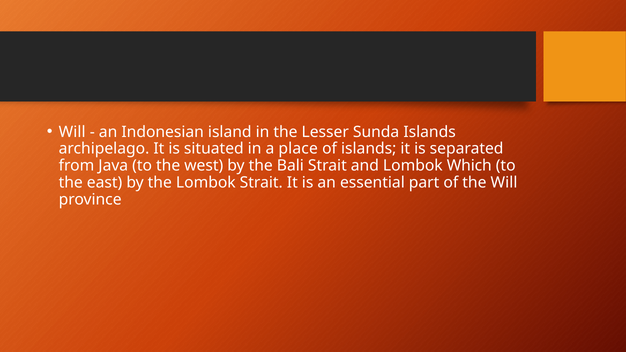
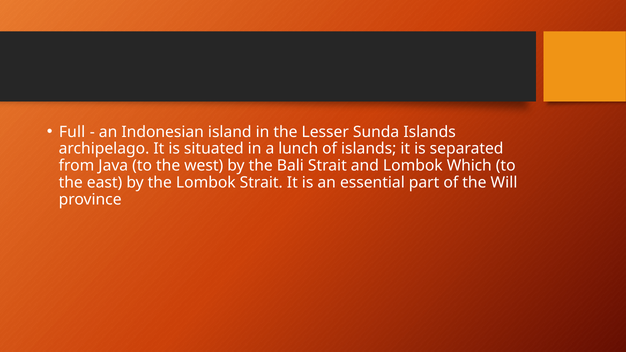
Will: Will -> Full (72, 132)
place: place -> lunch (298, 149)
